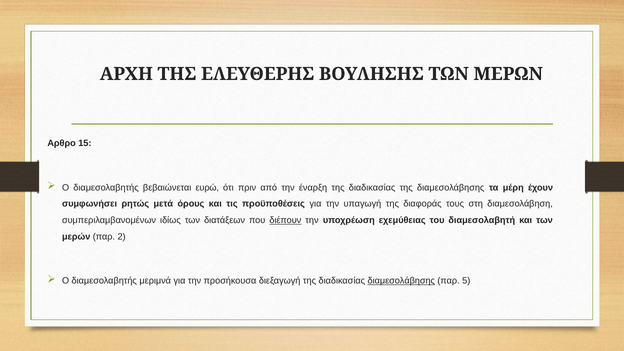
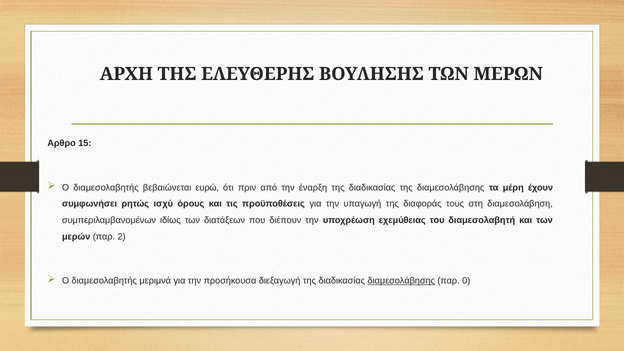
μετά: μετά -> ισχύ (163, 204)
διέπουν underline: present -> none (285, 220)
5: 5 -> 0 (466, 281)
